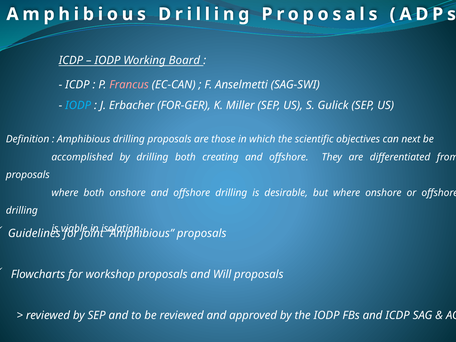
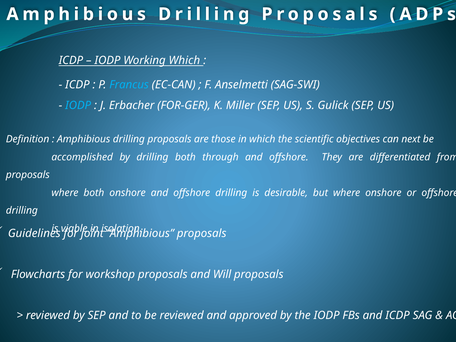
Working Board: Board -> Which (184, 60)
Francus colour: pink -> light blue (129, 85)
creating: creating -> through (220, 157)
